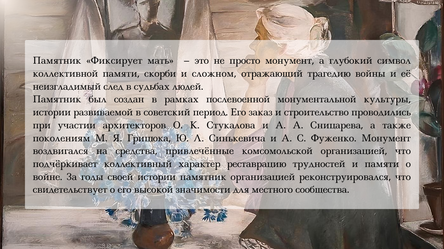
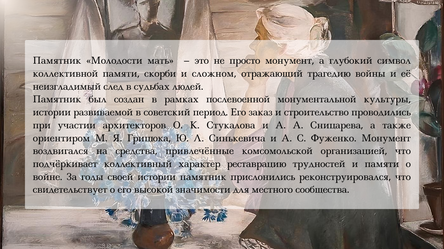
Фиксирует: Фиксирует -> Молодости (114, 61)
поколениям: поколениям -> ориентиром (61, 139)
памятник организацией: организацией -> прислонились (263, 178)
